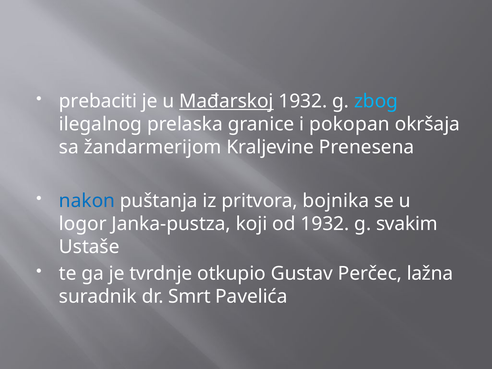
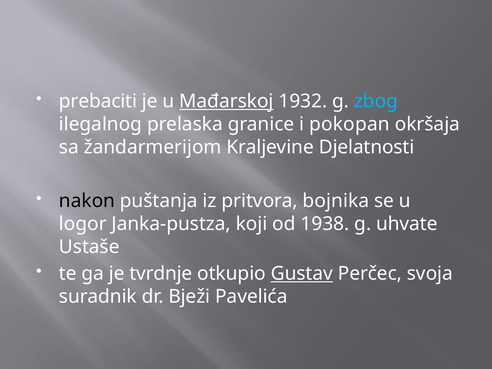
Prenesena: Prenesena -> Djelatnosti (367, 147)
nakon colour: blue -> black (87, 201)
od 1932: 1932 -> 1938 (325, 224)
svakim: svakim -> uhvate (407, 224)
Gustav underline: none -> present (302, 274)
lažna: lažna -> svoja (430, 274)
Smrt: Smrt -> Bježi (189, 297)
